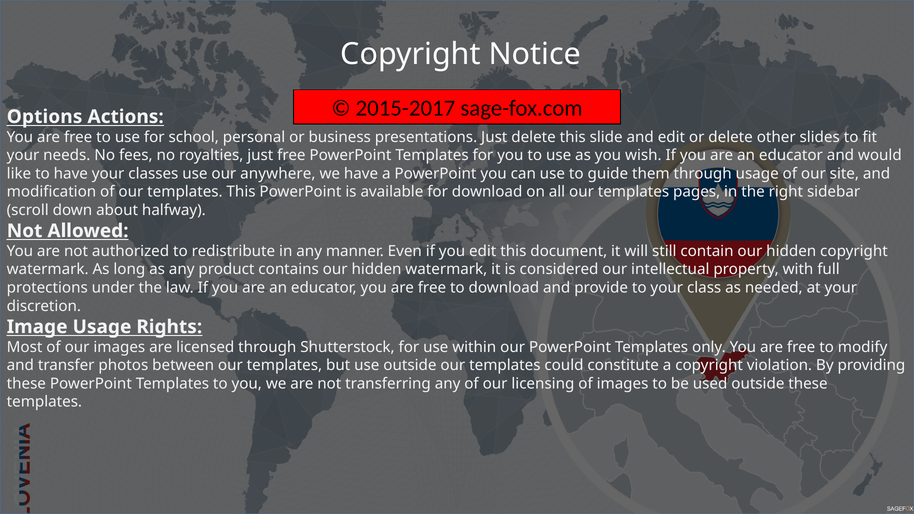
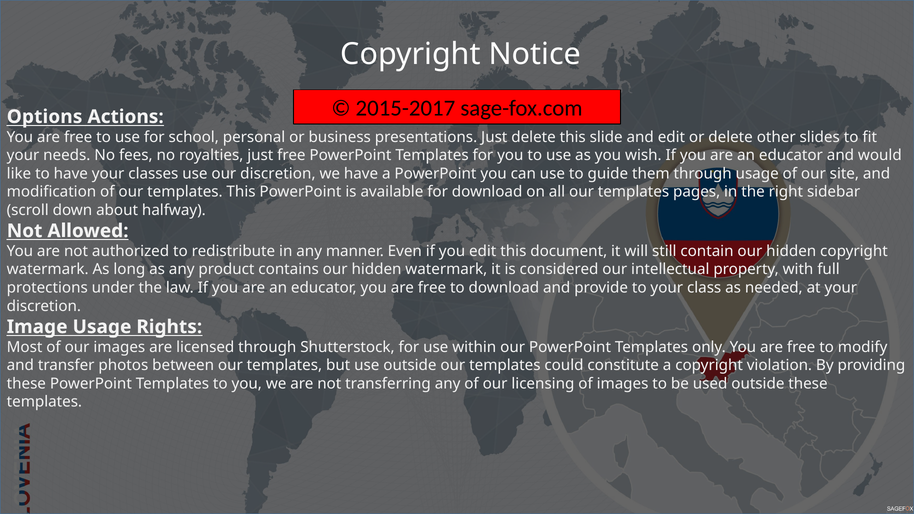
our anywhere: anywhere -> discretion (278, 174)
